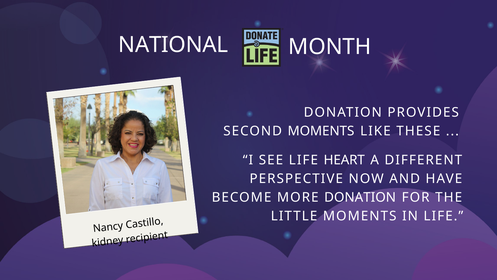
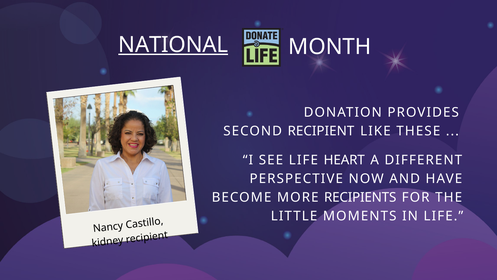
NATIONAL underline: none -> present (173, 45)
SECOND MOMENTS: MOMENTS -> RECIPIENT (321, 131)
MORE DONATION: DONATION -> RECIPIENTS (360, 197)
